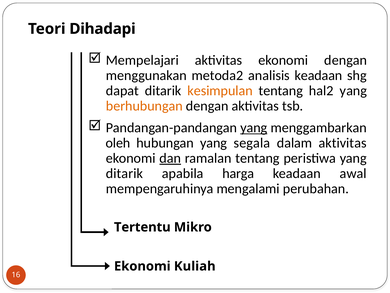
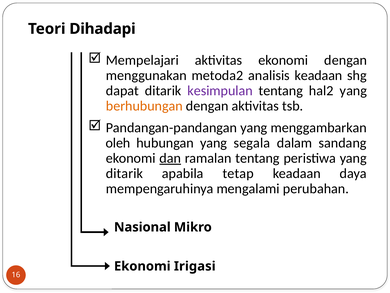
kesimpulan colour: orange -> purple (220, 91)
yang underline: present -> none (254, 128)
dalam aktivitas: aktivitas -> sandang (343, 143)
harga: harga -> tetap (238, 173)
awal: awal -> daya (353, 173)
Tertentu: Tertentu -> Nasional (142, 227)
Kuliah: Kuliah -> Irigasi (195, 266)
